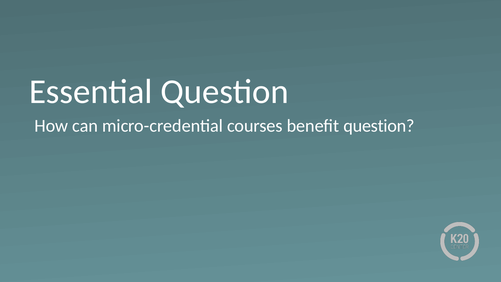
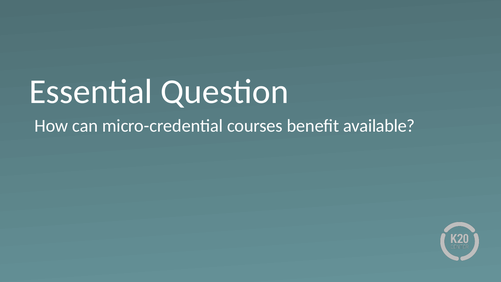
benefit question: question -> available (379, 126)
